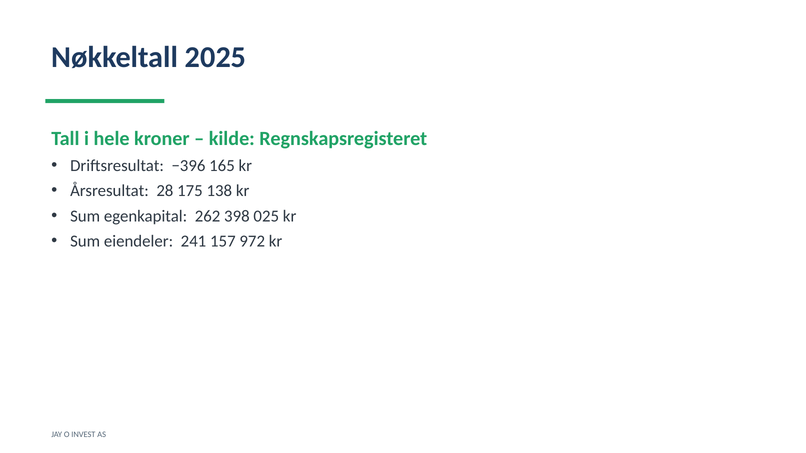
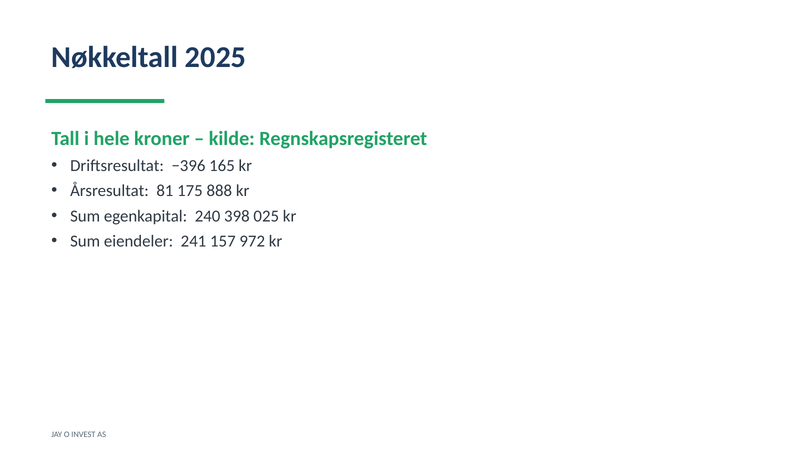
28: 28 -> 81 (165, 191)
138: 138 -> 888 (219, 191)
262: 262 -> 240 (208, 216)
